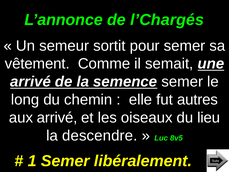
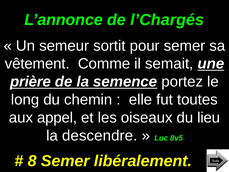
arrivé: arrivé -> prière (31, 82)
semence semer: semer -> portez (182, 82)
autres: autres -> toutes (197, 99)
aux arrivé: arrivé -> appel (57, 117)
1: 1 -> 8 (32, 161)
